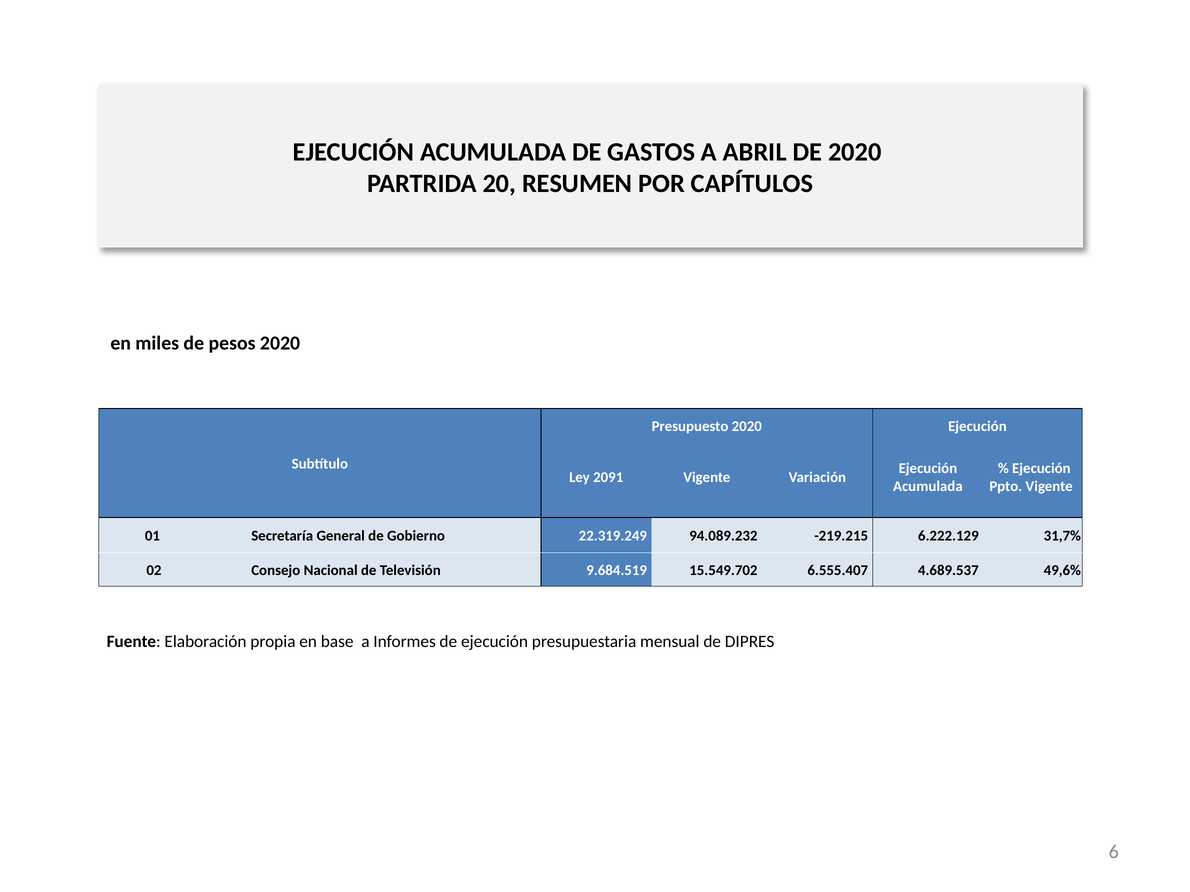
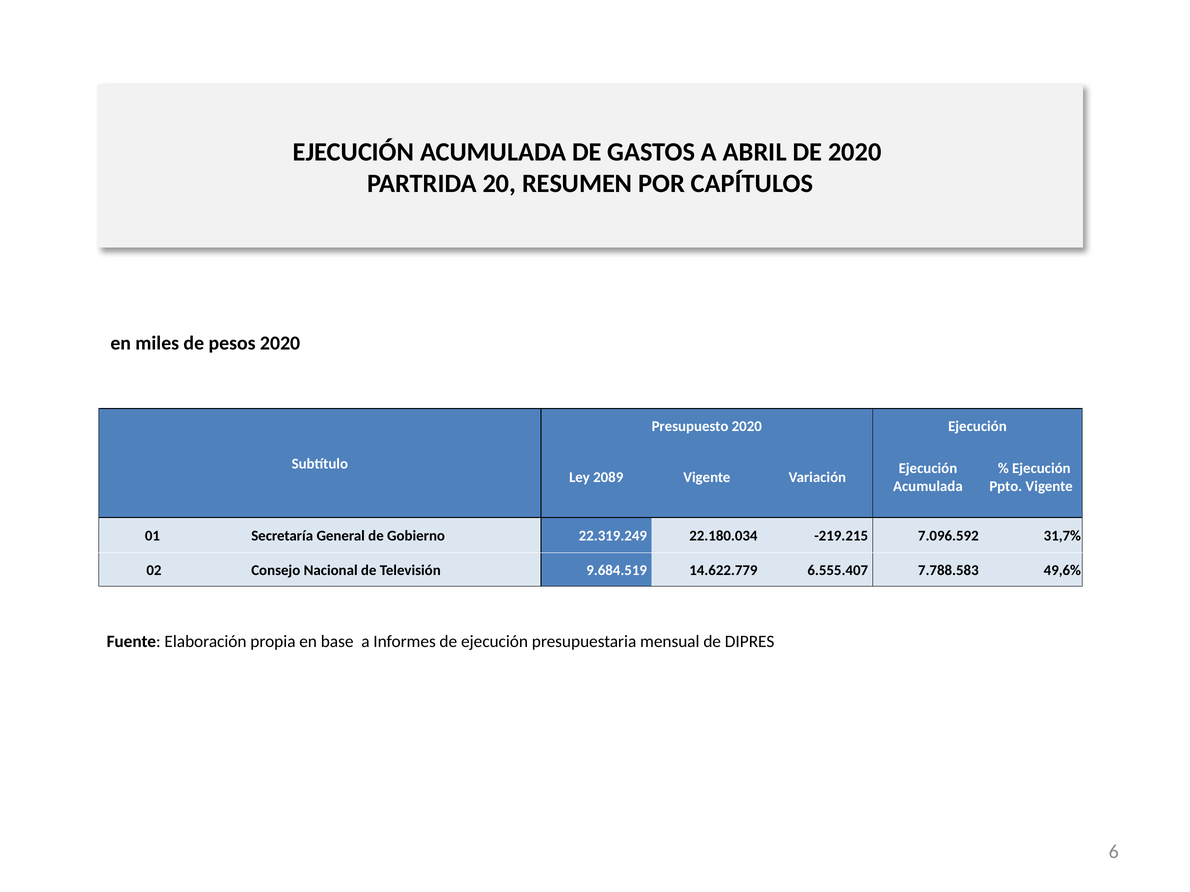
2091: 2091 -> 2089 (608, 477)
94.089.232: 94.089.232 -> 22.180.034 (723, 536)
6.222.129: 6.222.129 -> 7.096.592 (948, 536)
15.549.702: 15.549.702 -> 14.622.779 (723, 571)
4.689.537: 4.689.537 -> 7.788.583 (948, 571)
